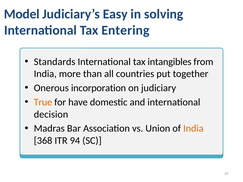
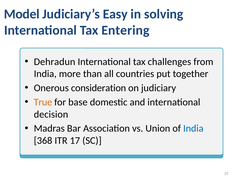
Standards: Standards -> Dehradun (55, 62)
intangibles: intangibles -> challenges (169, 62)
incorporation: incorporation -> consideration (99, 88)
have: have -> base (78, 102)
India colour: orange -> blue (193, 129)
94: 94 -> 17 (75, 141)
